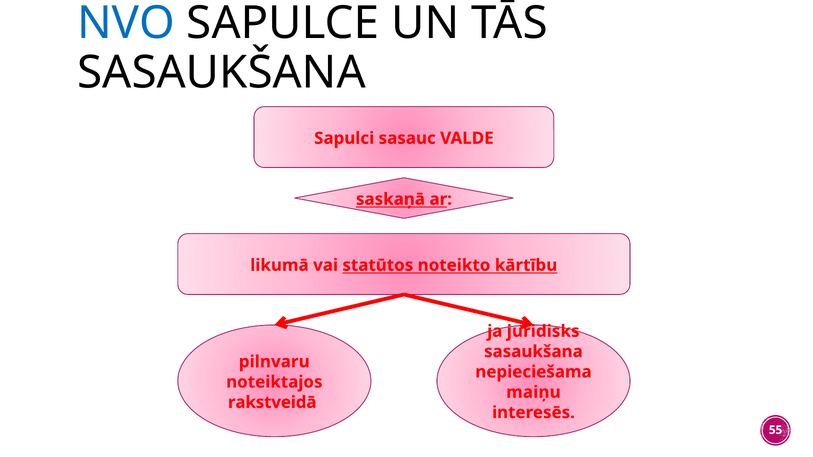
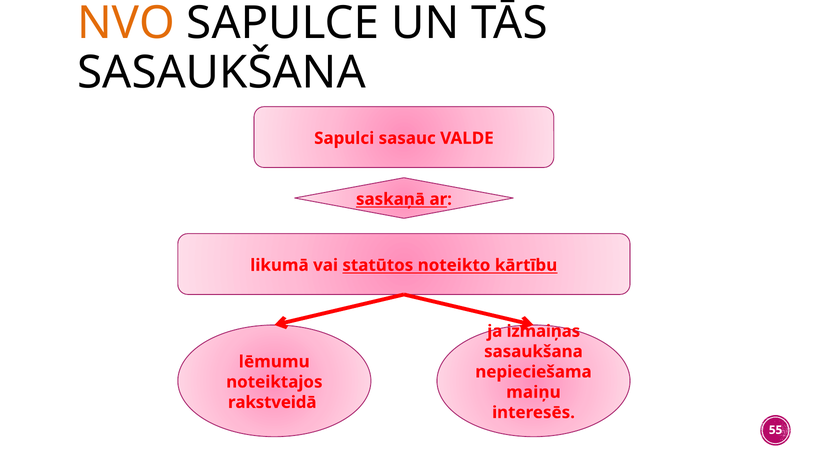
NVO colour: blue -> orange (126, 23)
juridisks: juridisks -> izmaiņas (543, 331)
pilnvaru: pilnvaru -> lēmumu (274, 362)
